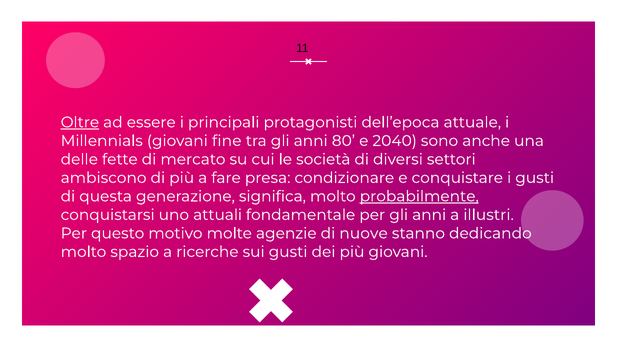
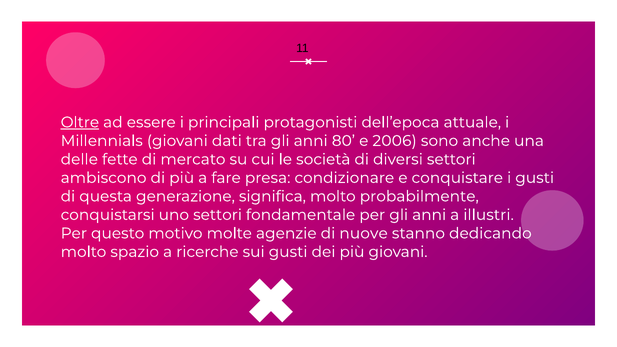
fine: fine -> dati (227, 141)
2040: 2040 -> 2006 (395, 141)
probabilmente underline: present -> none (419, 196)
uno attuali: attuali -> settori (218, 215)
